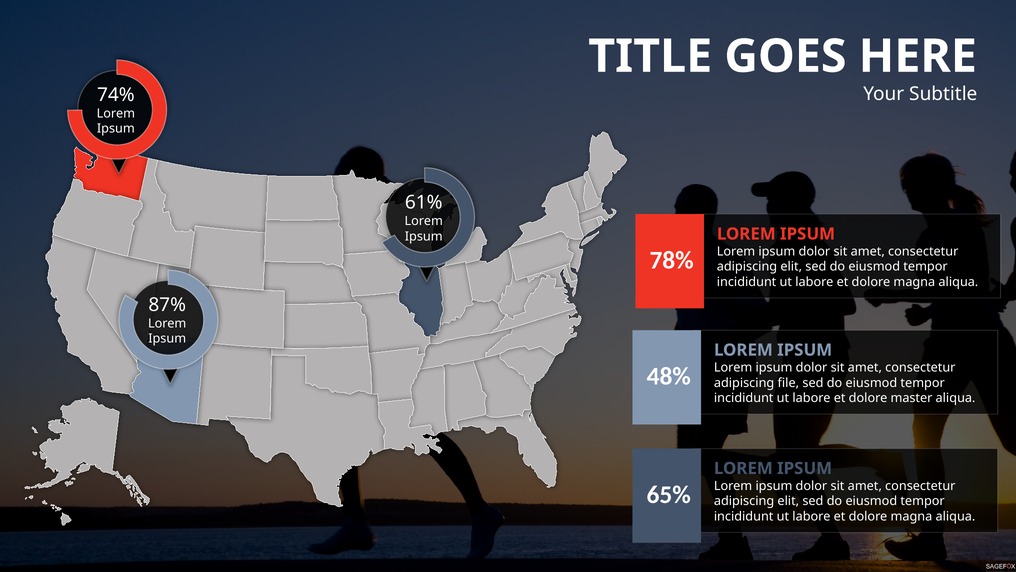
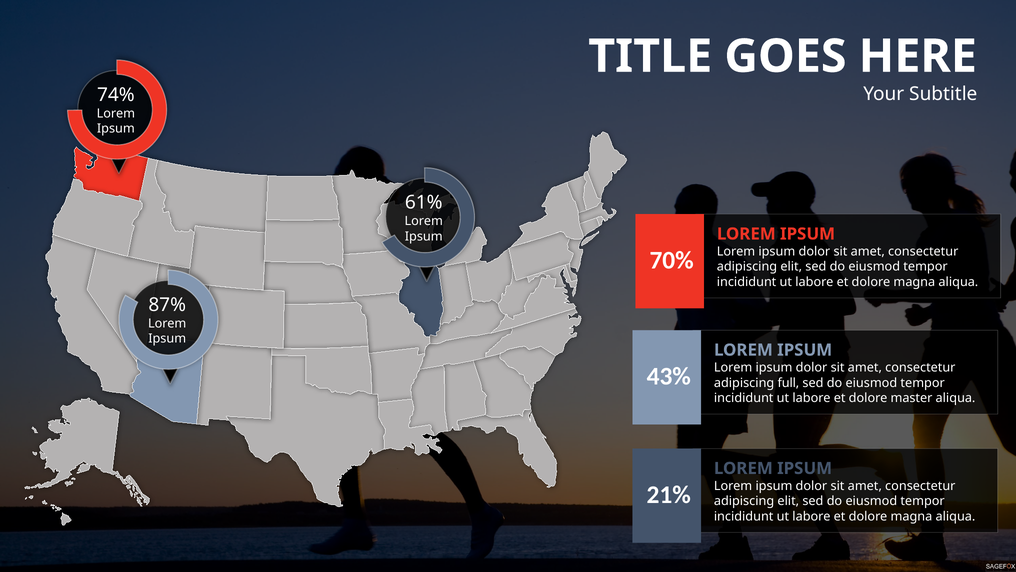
78%: 78% -> 70% (672, 260)
48%: 48% -> 43% (669, 376)
file: file -> full (788, 382)
65%: 65% -> 21% (669, 494)
